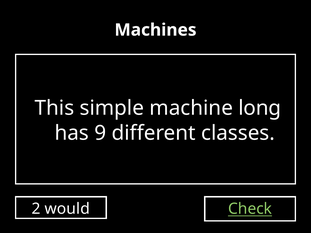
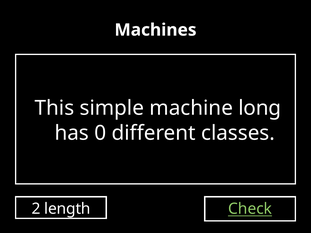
9: 9 -> 0 (100, 133)
would: would -> length (67, 209)
